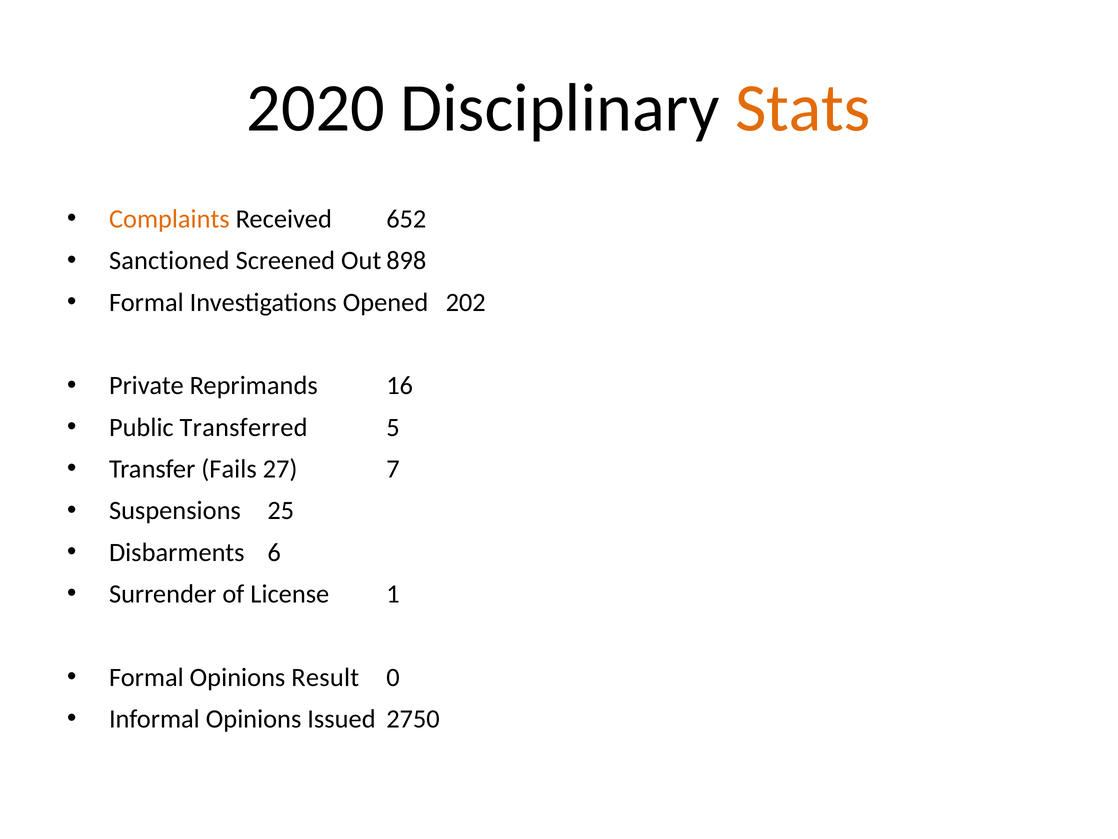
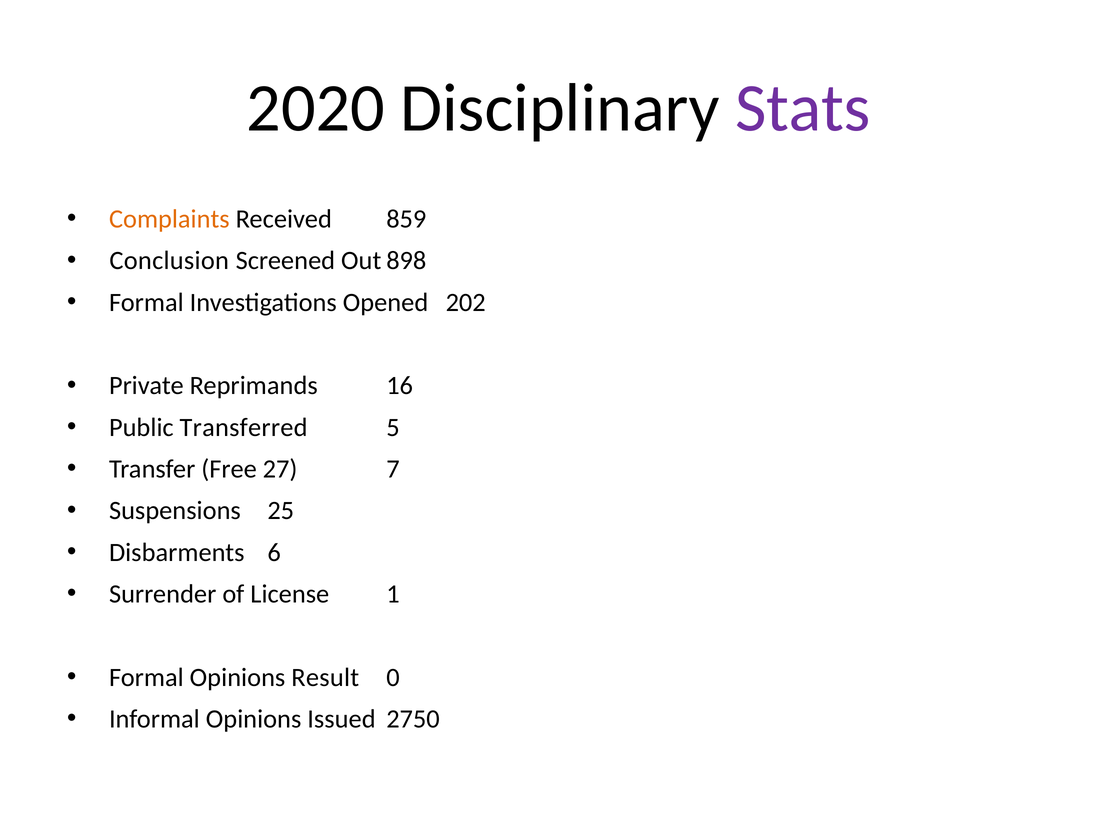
Stats colour: orange -> purple (803, 108)
652: 652 -> 859 (406, 219)
Sanctioned: Sanctioned -> Conclusion (169, 261)
Fails: Fails -> Free (229, 469)
